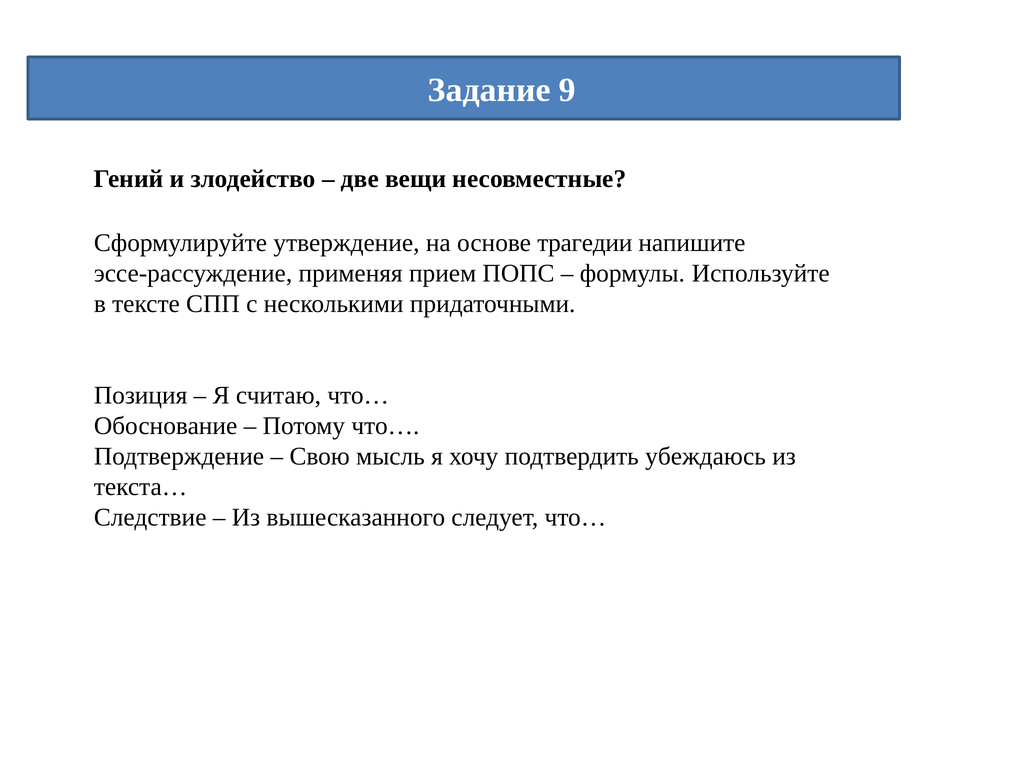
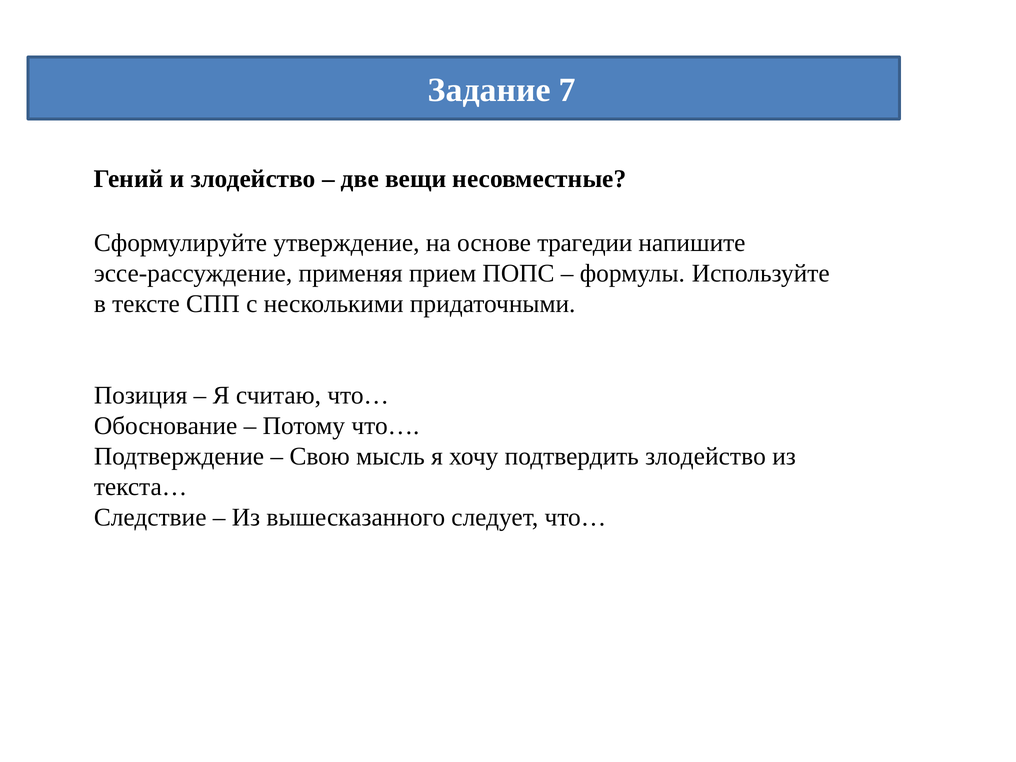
9: 9 -> 7 (567, 90)
подтвердить убеждаюсь: убеждаюсь -> злодейство (706, 456)
